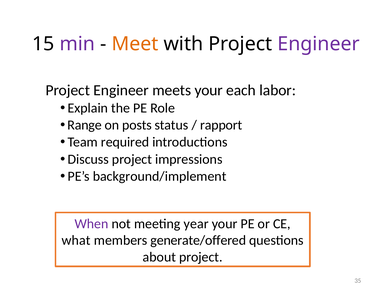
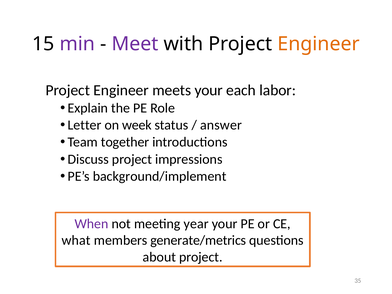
Meet colour: orange -> purple (135, 44)
Engineer colour: purple -> orange (319, 44)
Range: Range -> Letter (85, 125)
posts: posts -> week (137, 125)
rapport: rapport -> answer (221, 125)
required: required -> together (125, 142)
generate/offered: generate/offered -> generate/metrics (198, 240)
